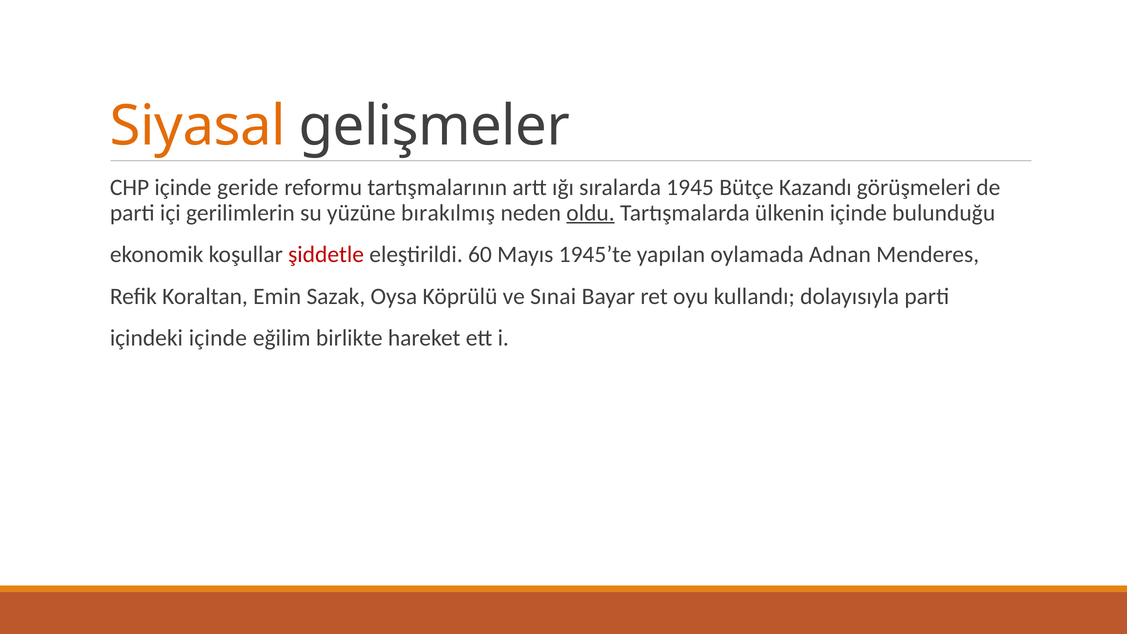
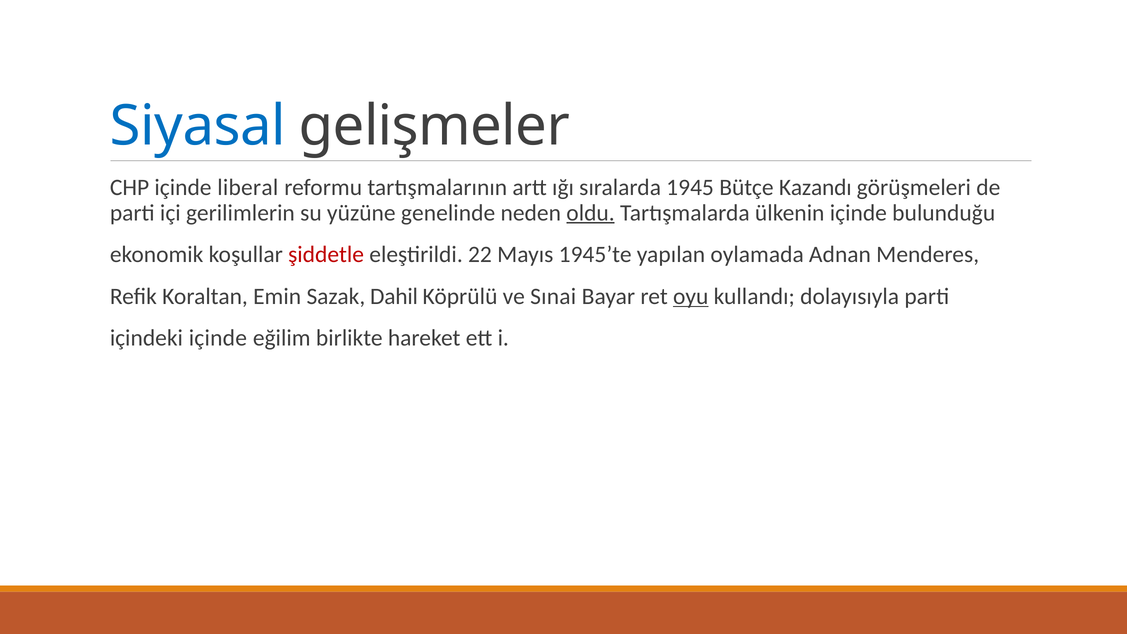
Siyasal colour: orange -> blue (198, 126)
geride: geride -> liberal (248, 187)
bırakılmış: bırakılmış -> genelinde (448, 213)
60: 60 -> 22 (480, 255)
Oysa: Oysa -> Dahil (394, 296)
oyu underline: none -> present (691, 296)
